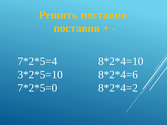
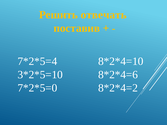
Решить поставив: поставив -> отвечать (104, 15)
